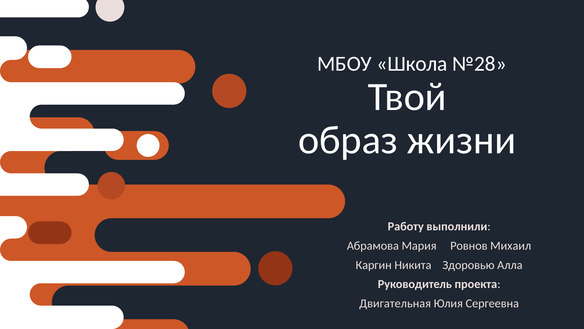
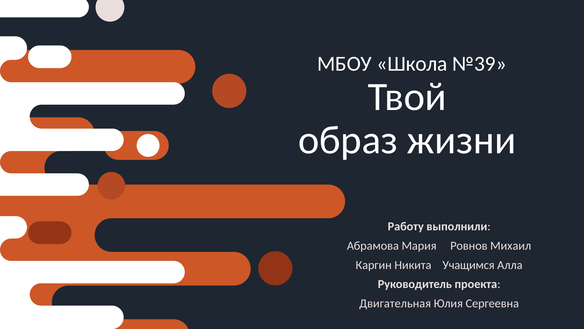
№28: №28 -> №39 (479, 64)
Здоровью: Здоровью -> Учащимся (469, 265)
